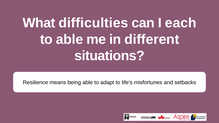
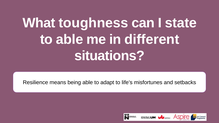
difficulties: difficulties -> toughness (93, 23)
each: each -> state (181, 23)
